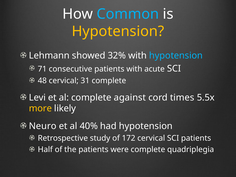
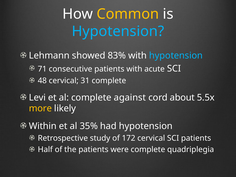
Common colour: light blue -> yellow (128, 14)
Hypotension colour: yellow -> light blue (118, 31)
32%: 32% -> 83% (117, 56)
times: times -> about (182, 97)
Neuro: Neuro -> Within (43, 126)
40%: 40% -> 35% (89, 126)
